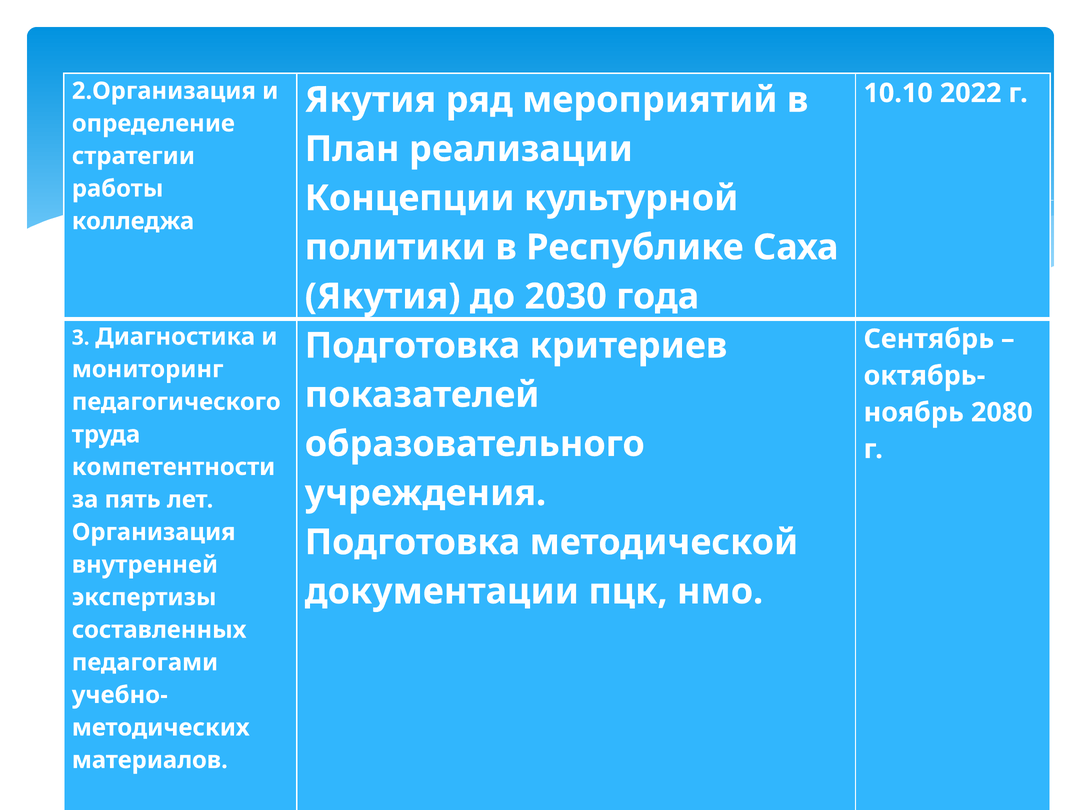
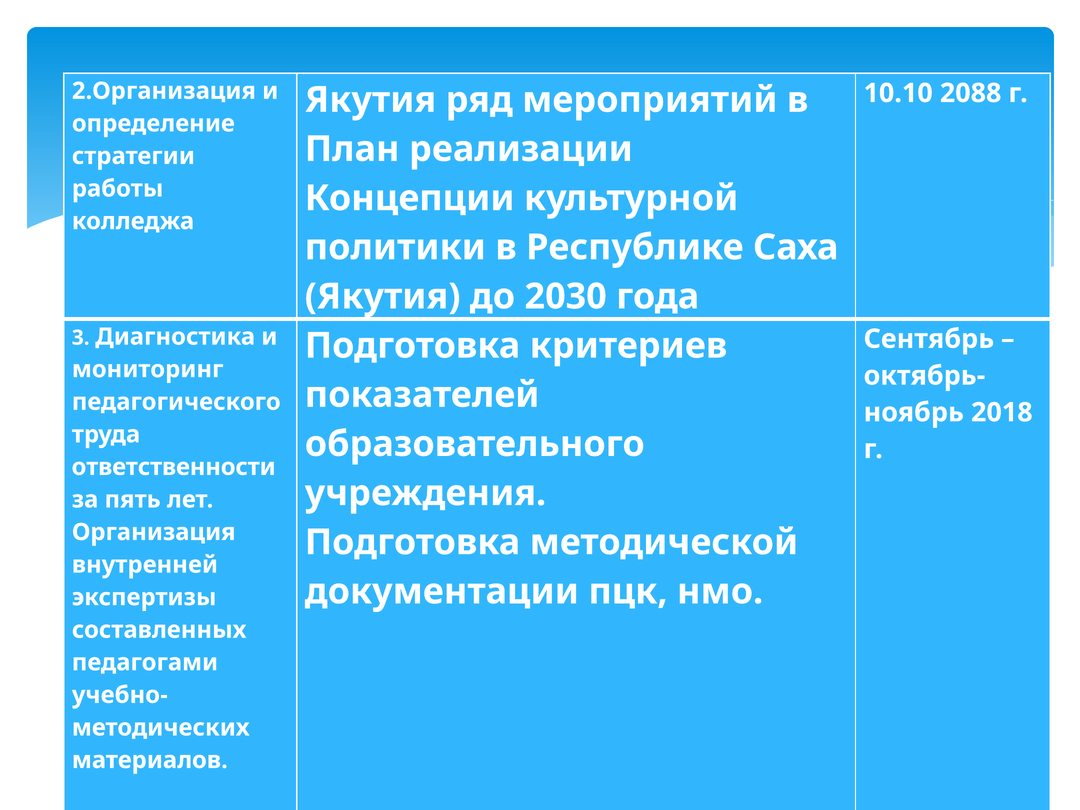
2022: 2022 -> 2088 (971, 93)
2080: 2080 -> 2018 (1002, 412)
компетентности: компетентности -> ответственности (174, 467)
